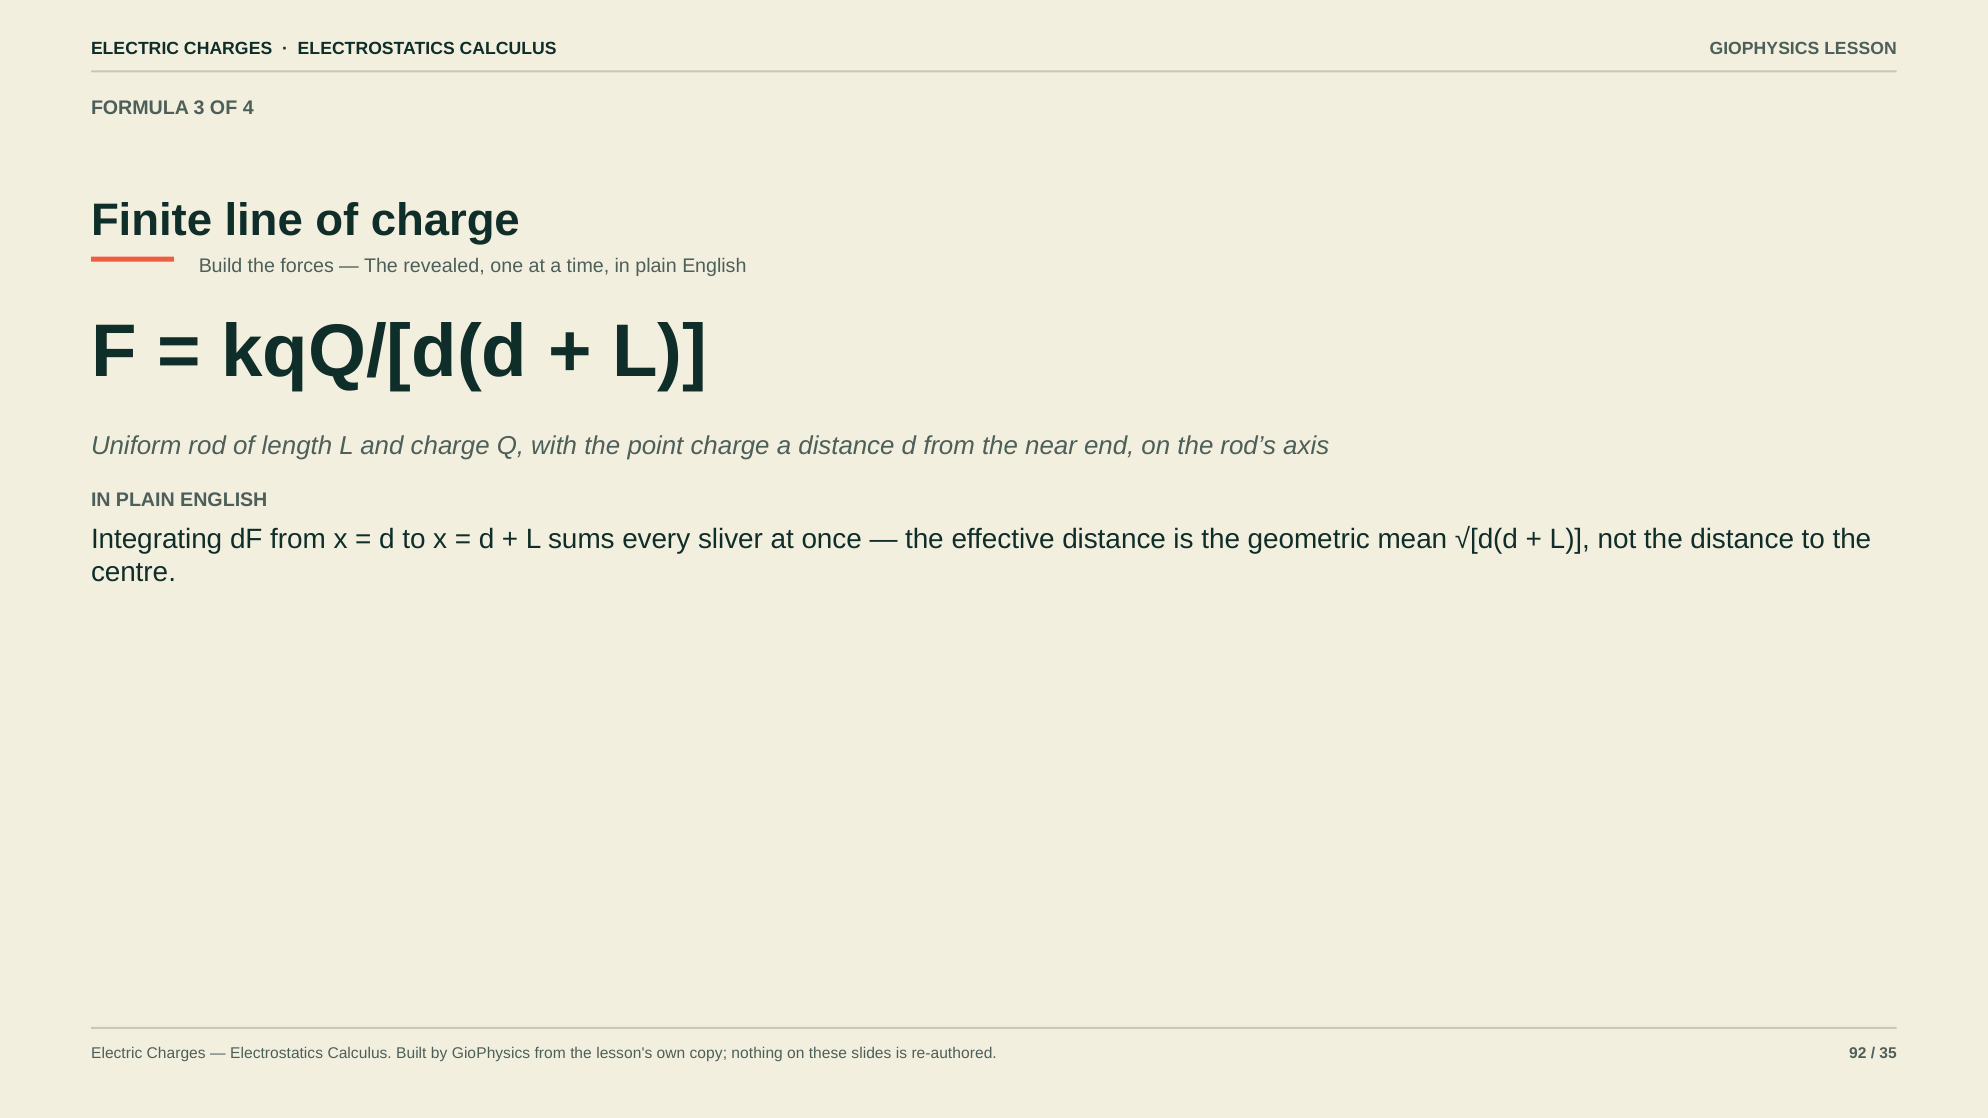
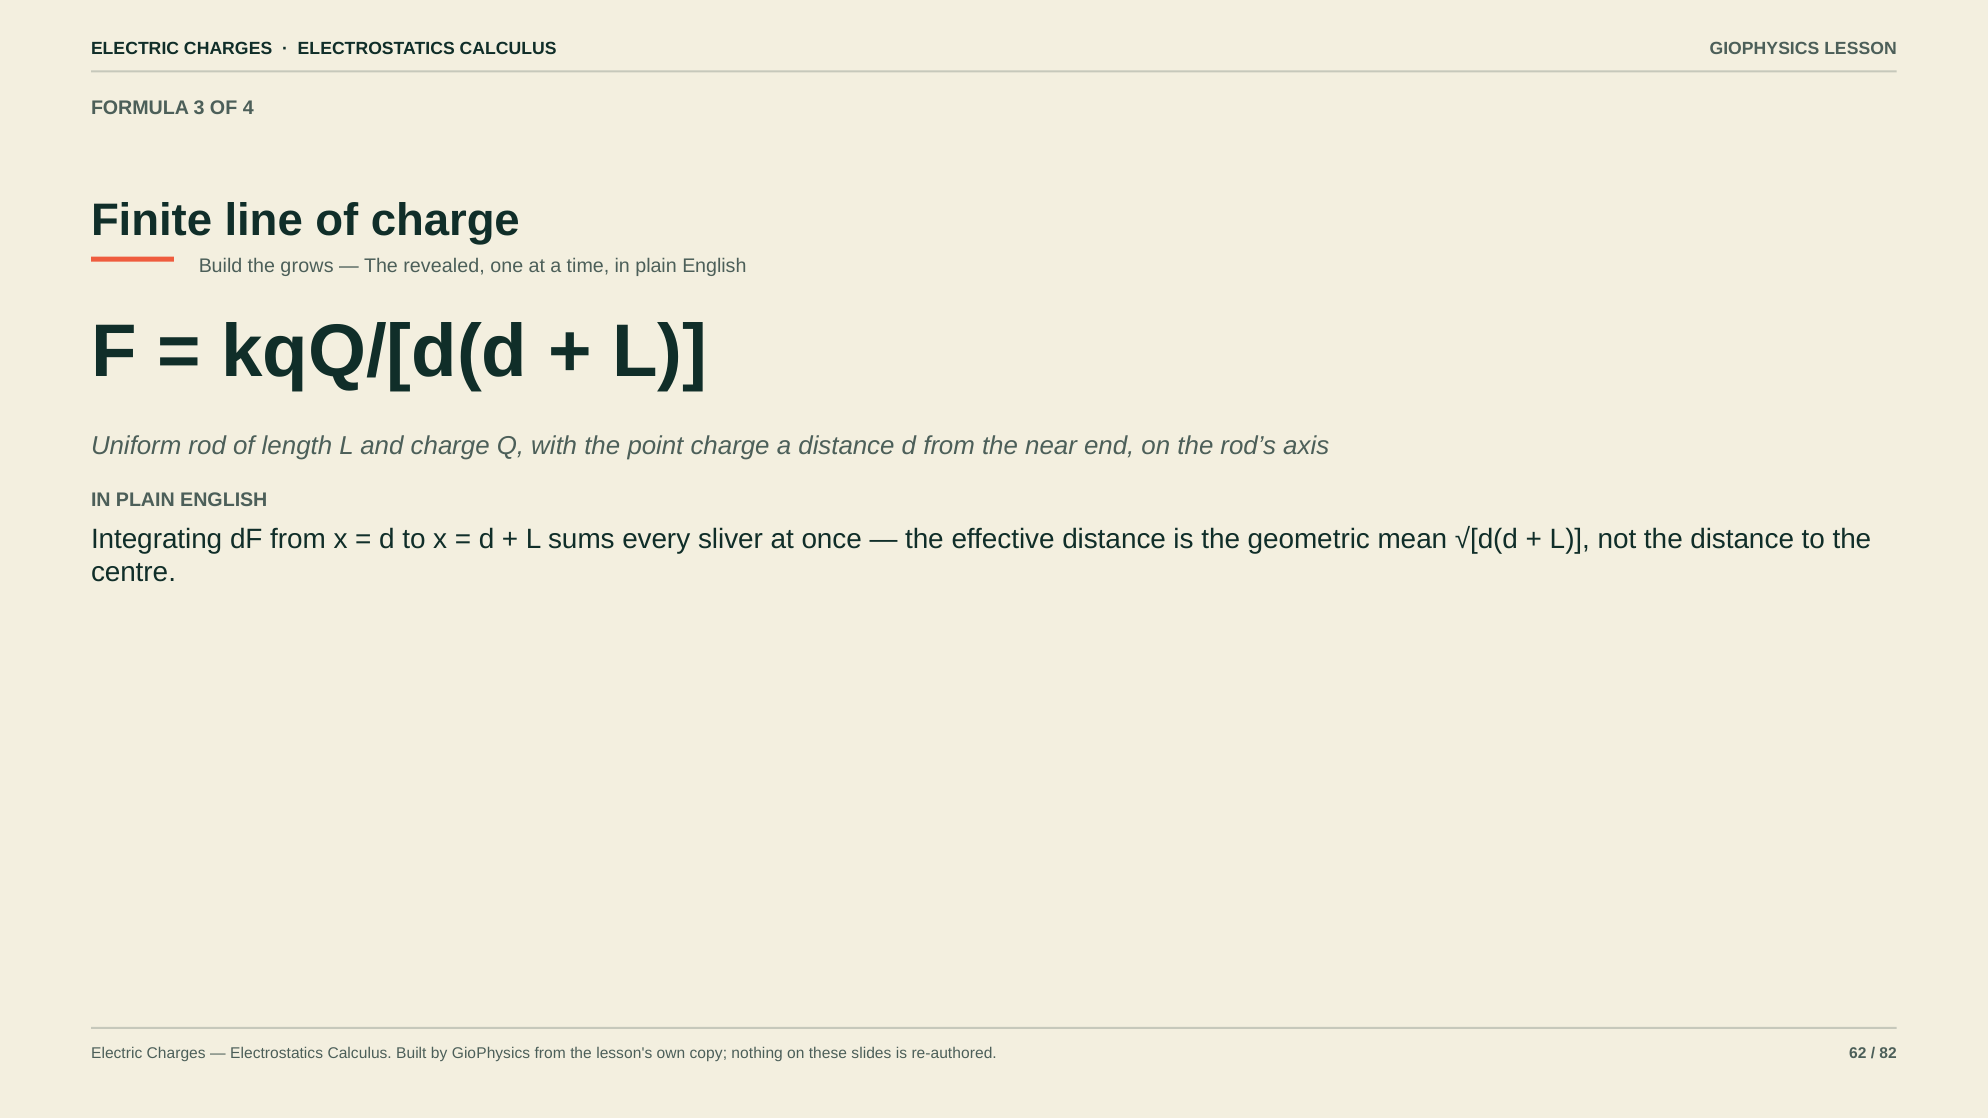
forces: forces -> grows (307, 266)
92: 92 -> 62 (1858, 1054)
35: 35 -> 82 (1888, 1054)
